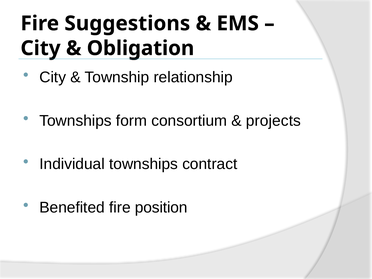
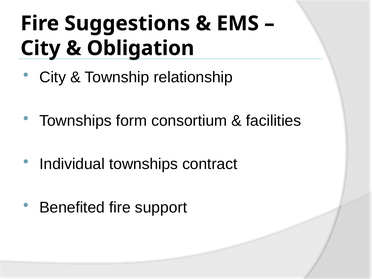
projects: projects -> facilities (274, 121)
position: position -> support (161, 208)
